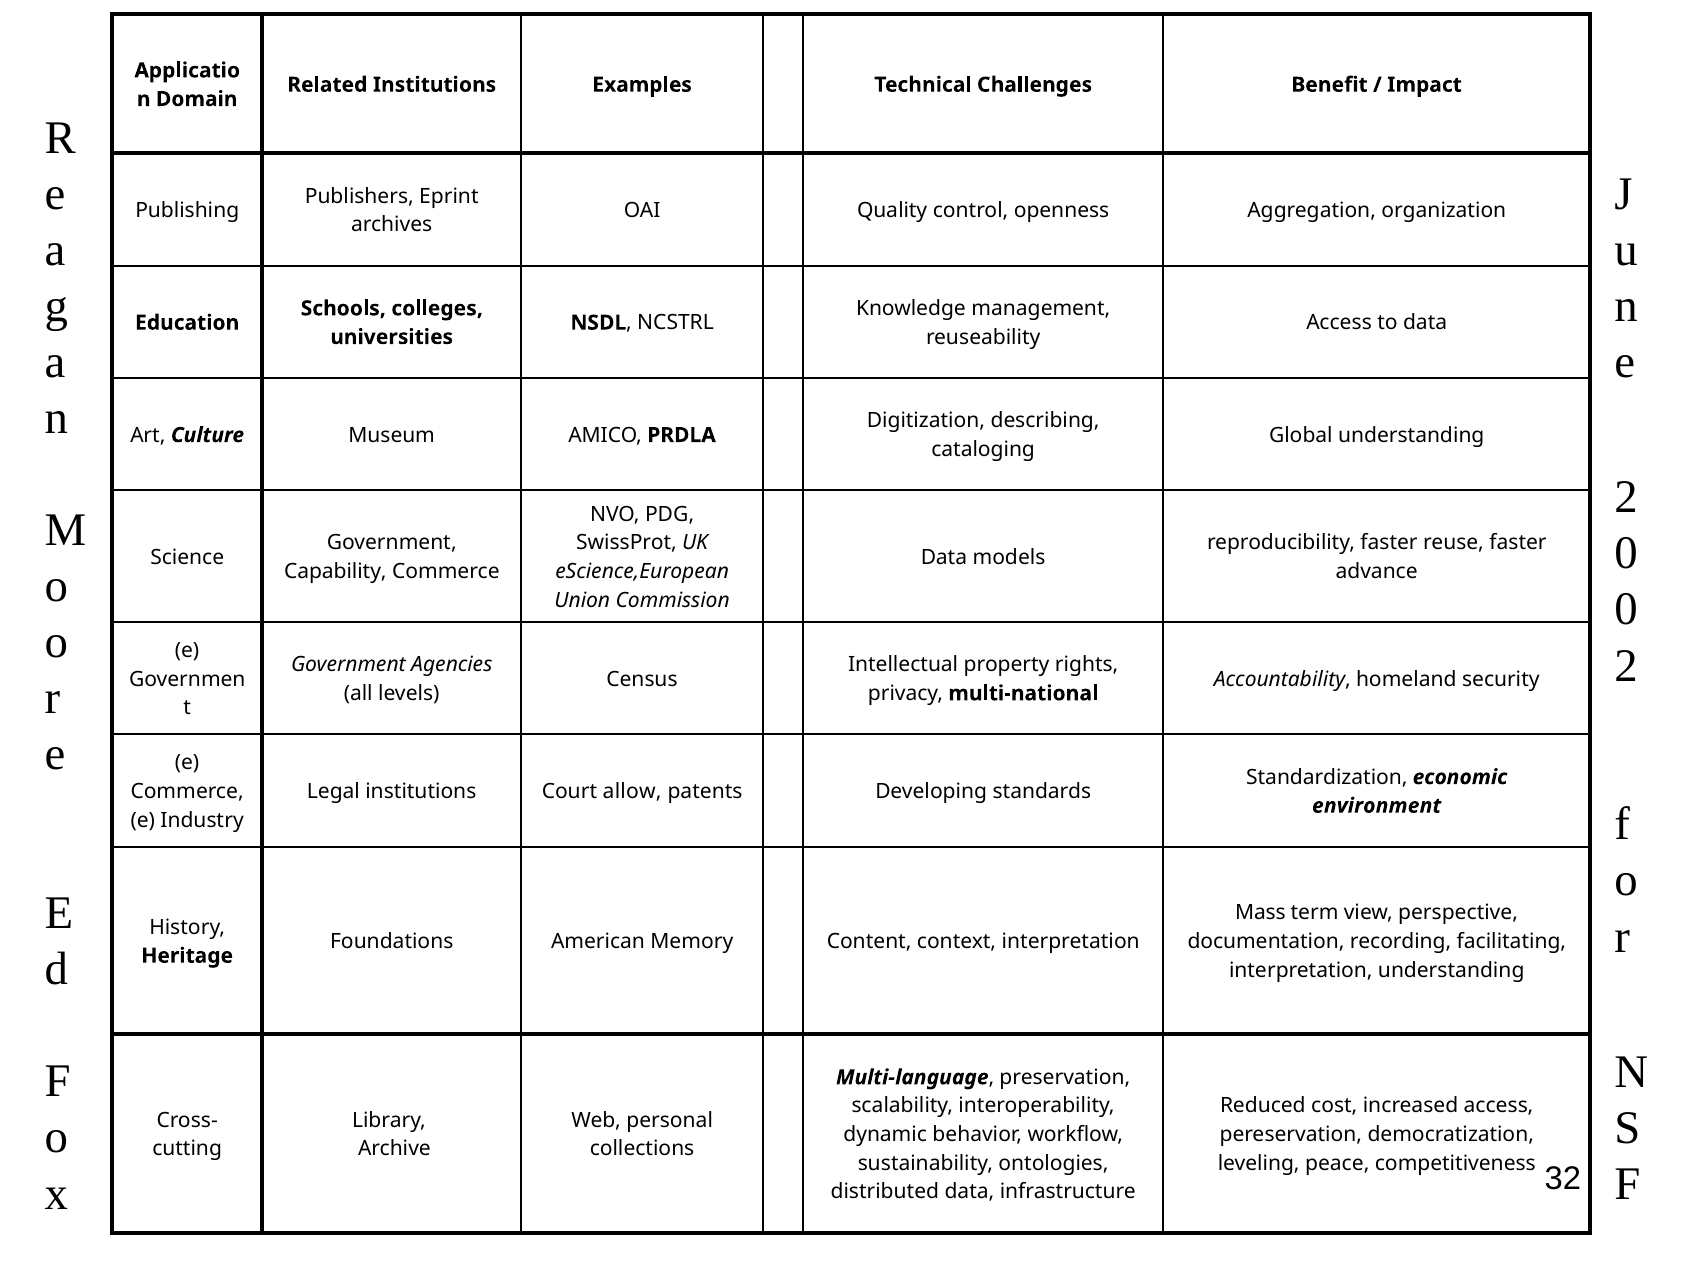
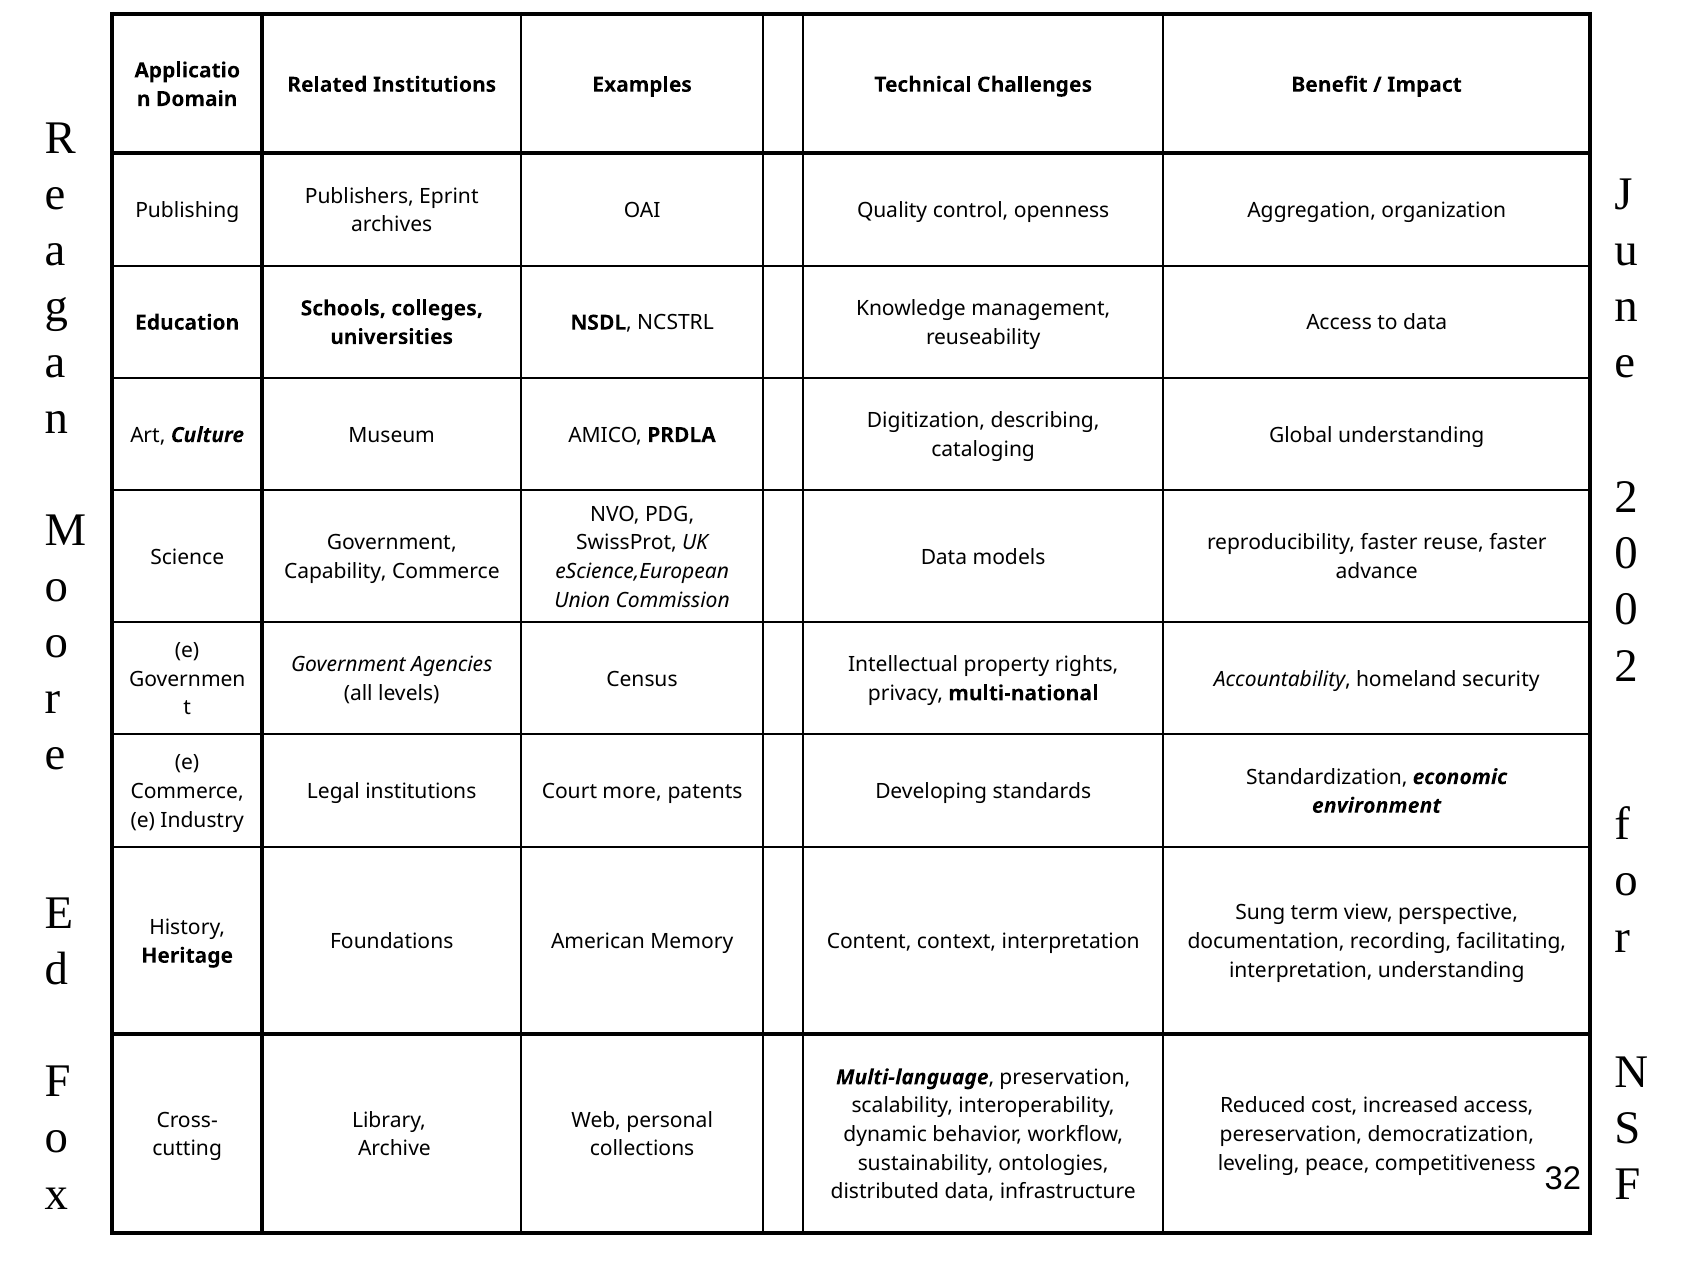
allow: allow -> more (632, 792)
Mass: Mass -> Sung (1260, 913)
